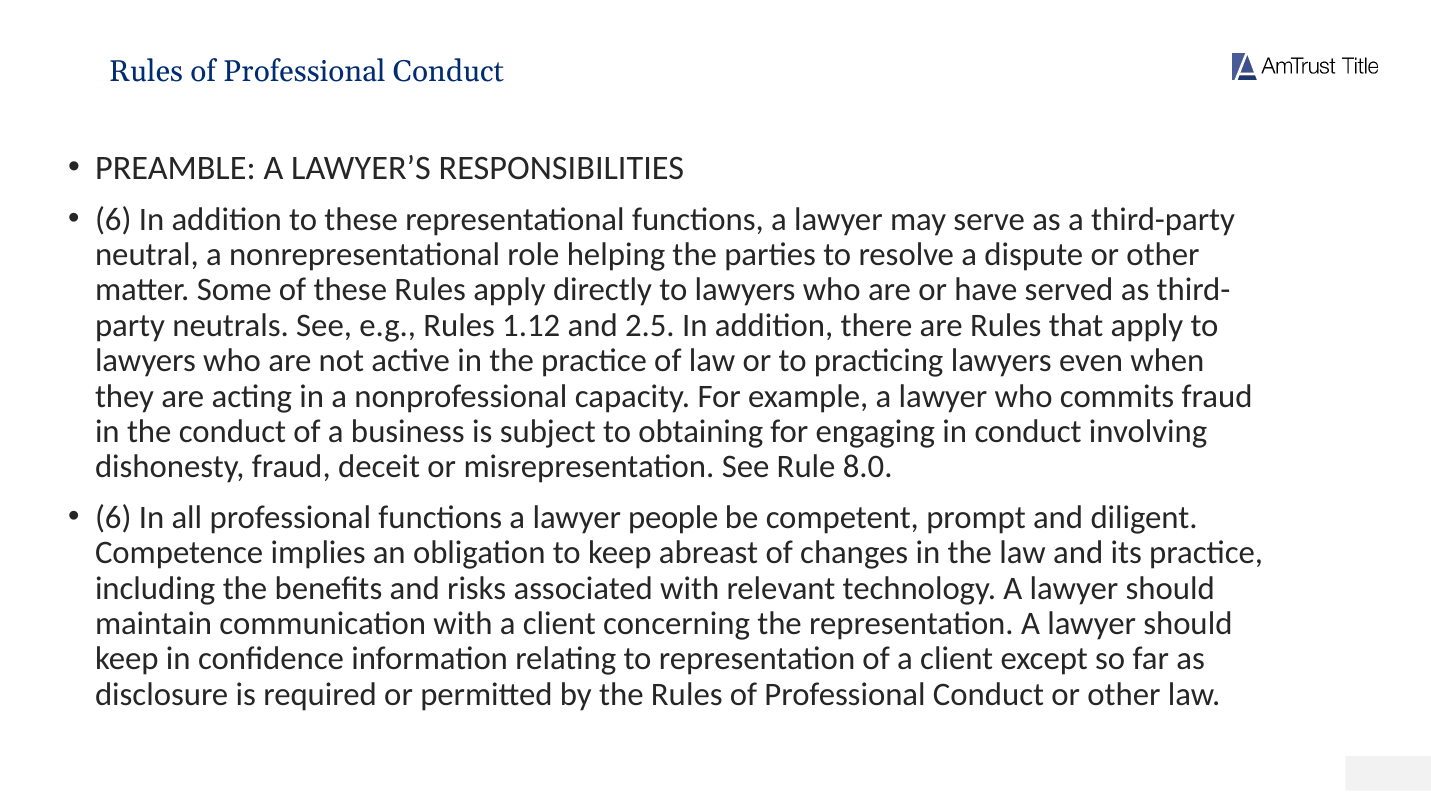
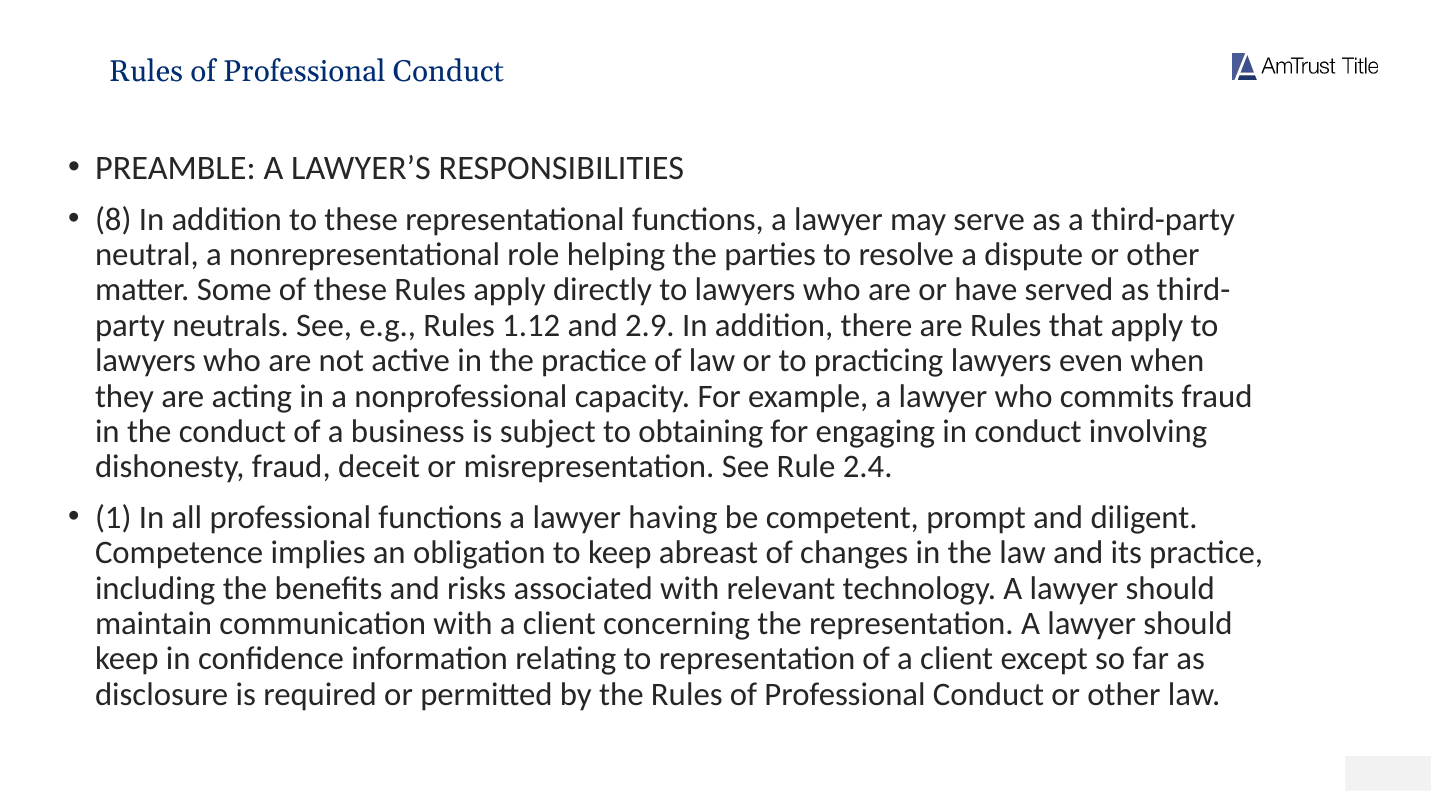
6: 6 -> 8 (113, 219)
2.5: 2.5 -> 2.9 (650, 325)
8.0: 8.0 -> 2.4 (868, 467)
6: 6 -> 1 (113, 517)
people: people -> having (673, 517)
